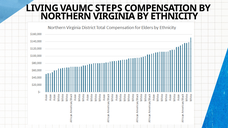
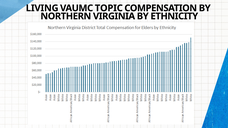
STEPS: STEPS -> TOPIC (109, 8)
